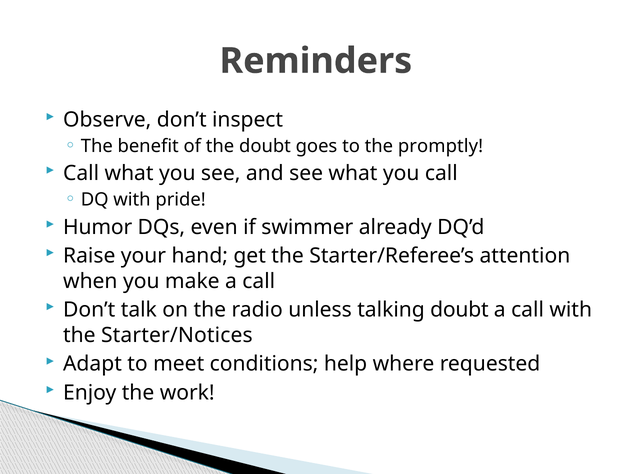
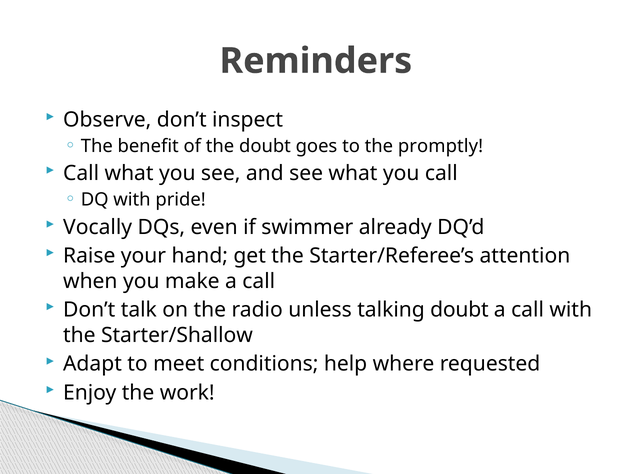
Humor: Humor -> Vocally (98, 227)
Starter/Notices: Starter/Notices -> Starter/Shallow (177, 335)
